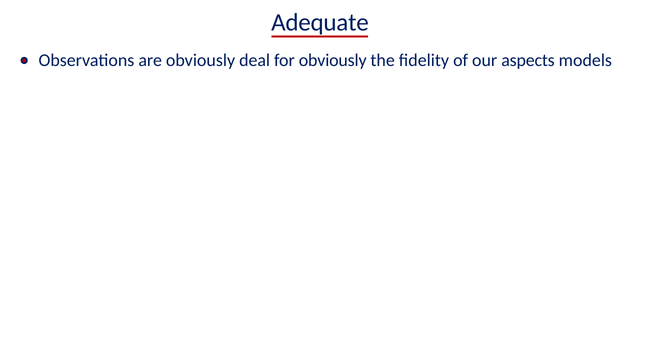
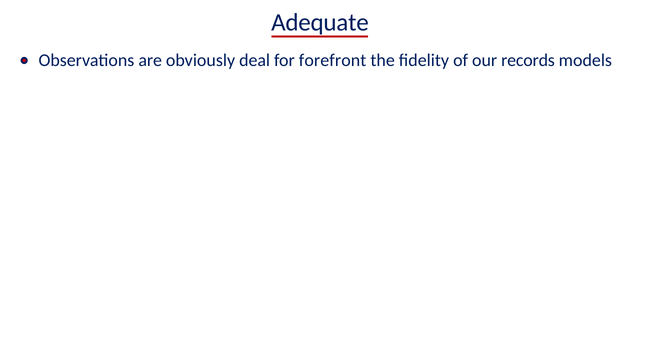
for obviously: obviously -> forefront (333, 60)
aspects: aspects -> records (528, 60)
